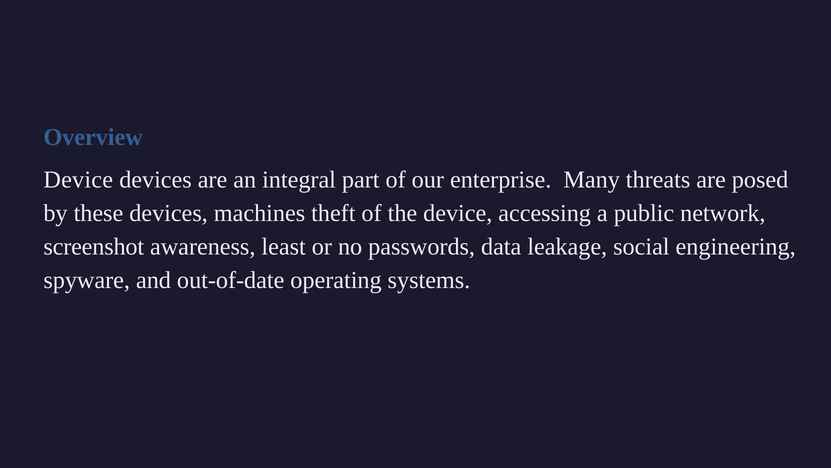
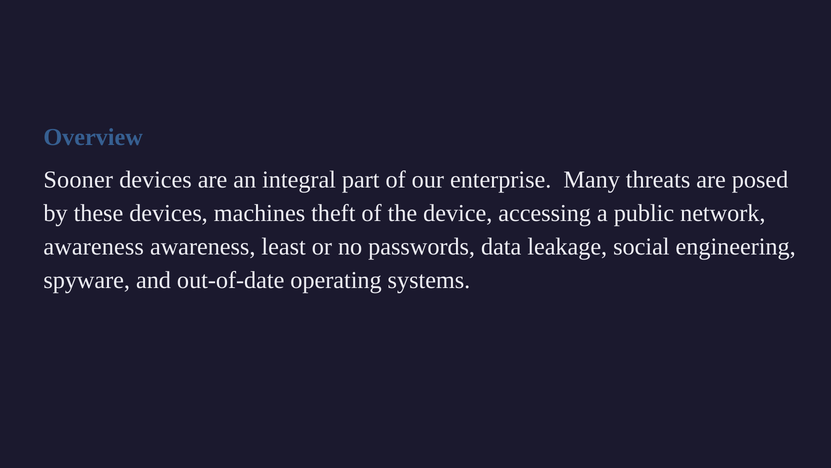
Device: Device -> Sooner (78, 179)
screenshot: screenshot -> awareness (94, 246)
